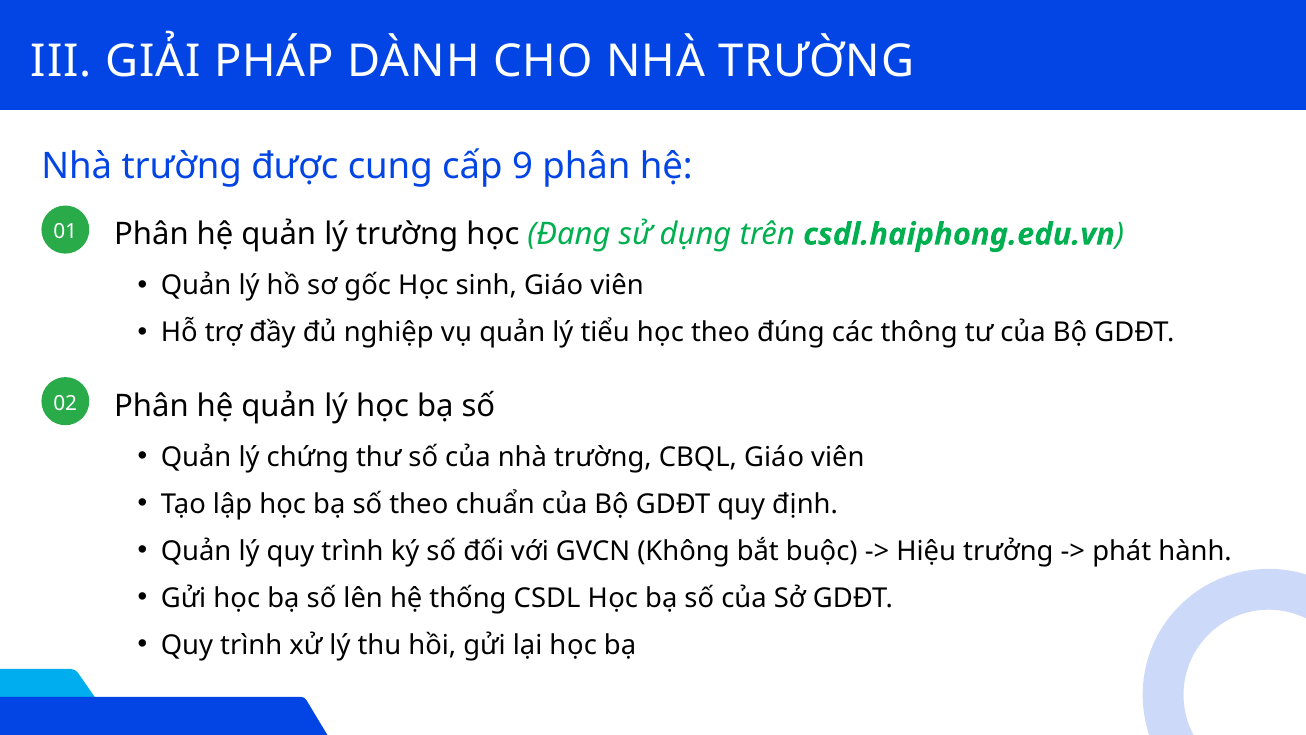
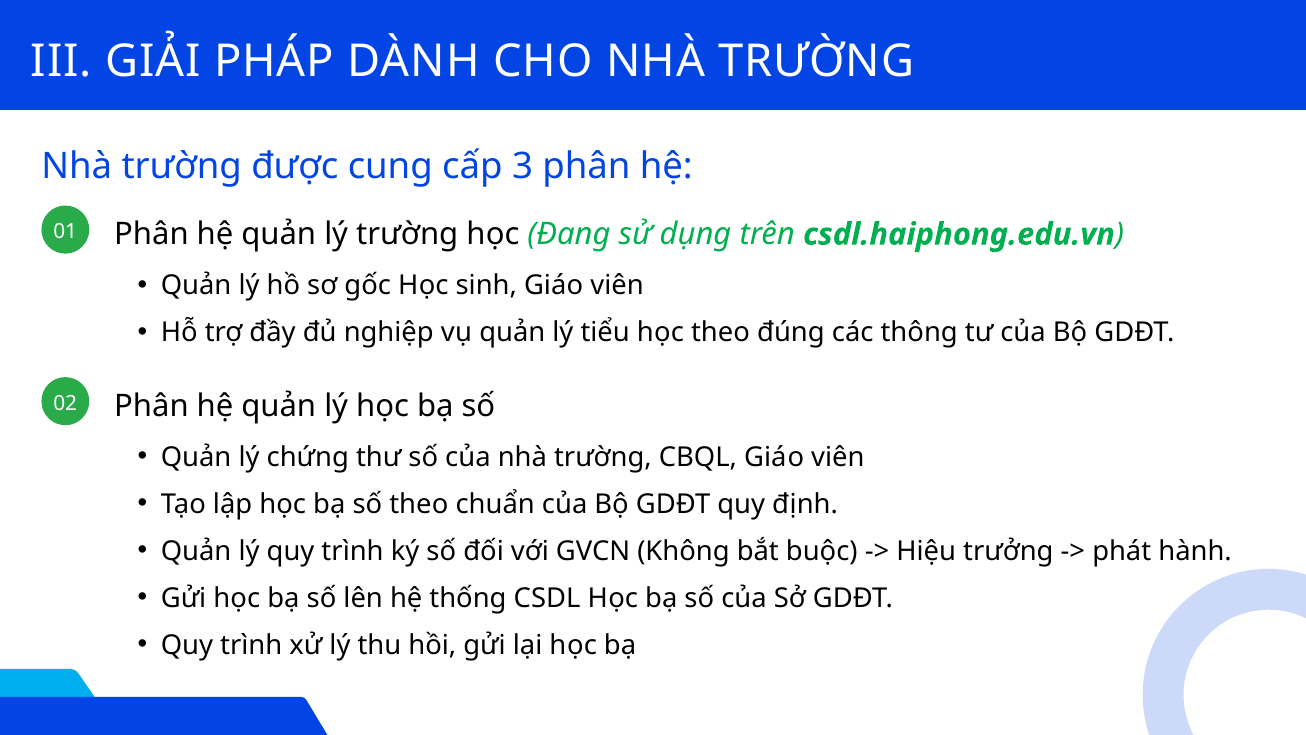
9: 9 -> 3 (522, 167)
